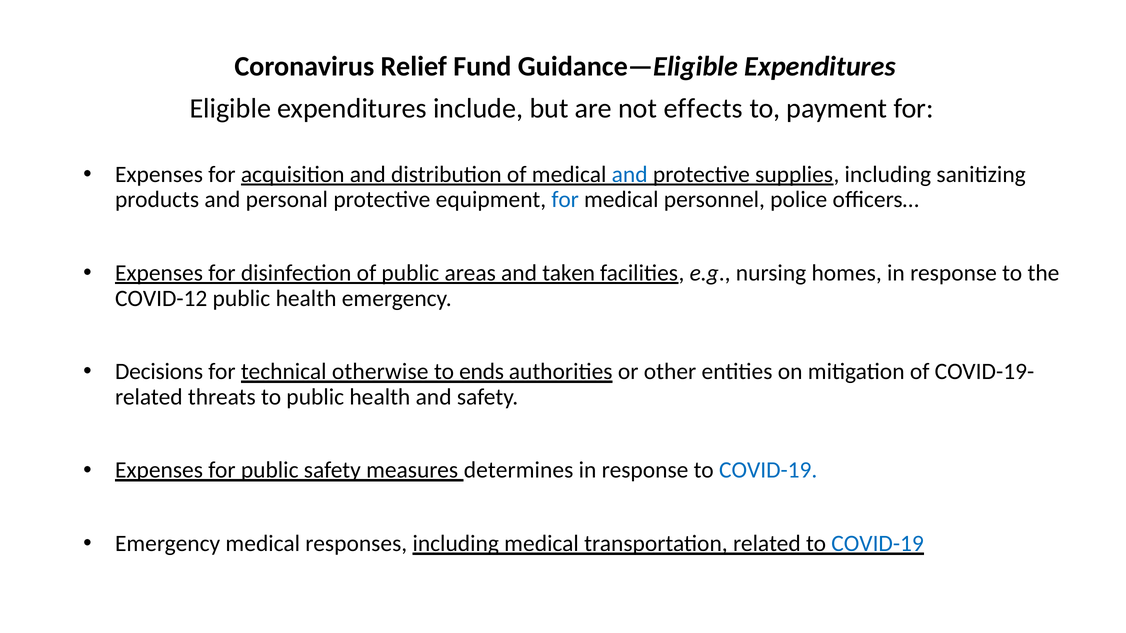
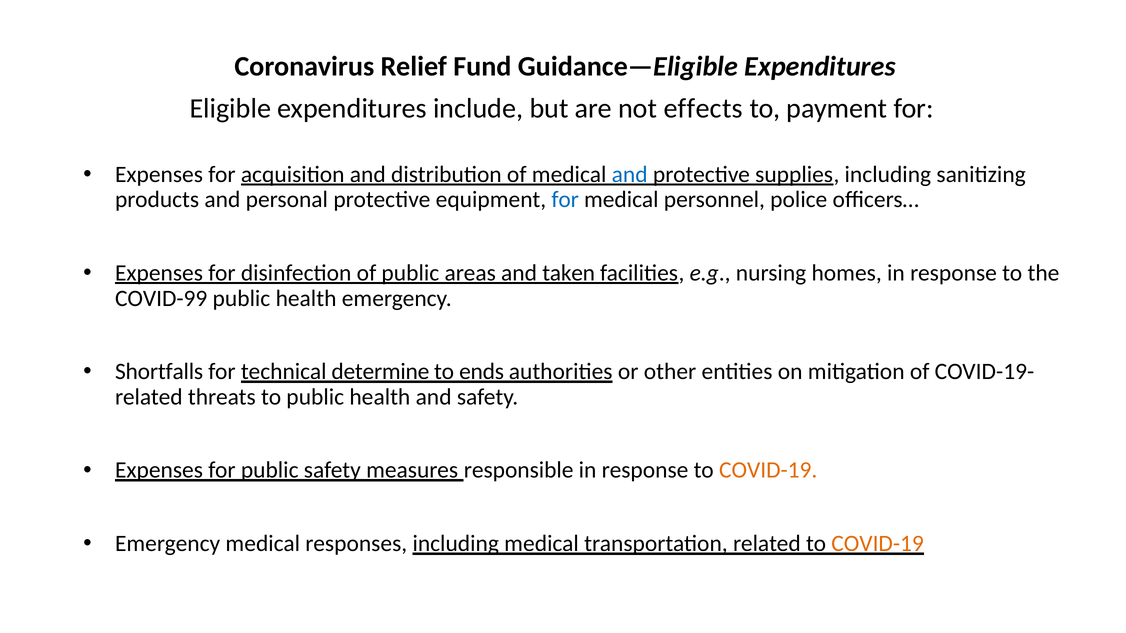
COVID-12: COVID-12 -> COVID-99 (161, 298)
Decisions: Decisions -> Shortfalls (159, 372)
otherwise: otherwise -> determine (380, 372)
determines: determines -> responsible (519, 471)
COVID-19 colour: blue -> orange (768, 471)
COVID-19 colour: blue -> orange (878, 544)
